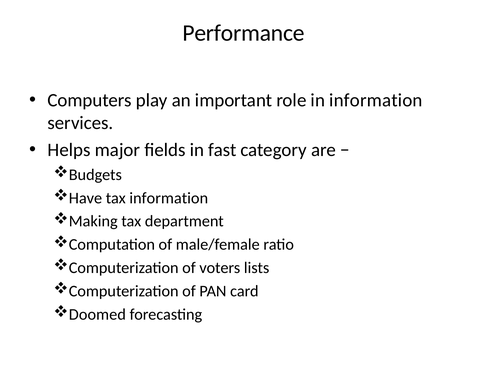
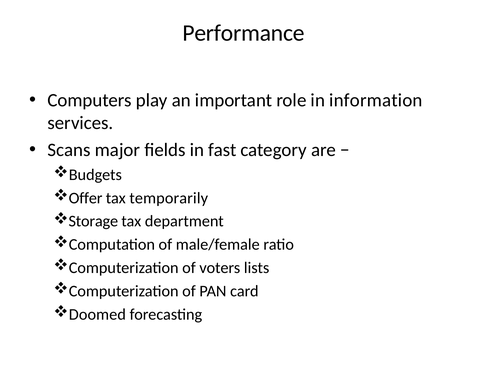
Helps: Helps -> Scans (69, 150)
Have: Have -> Offer (86, 198)
tax information: information -> temporarily (169, 198)
Making: Making -> Storage (93, 221)
